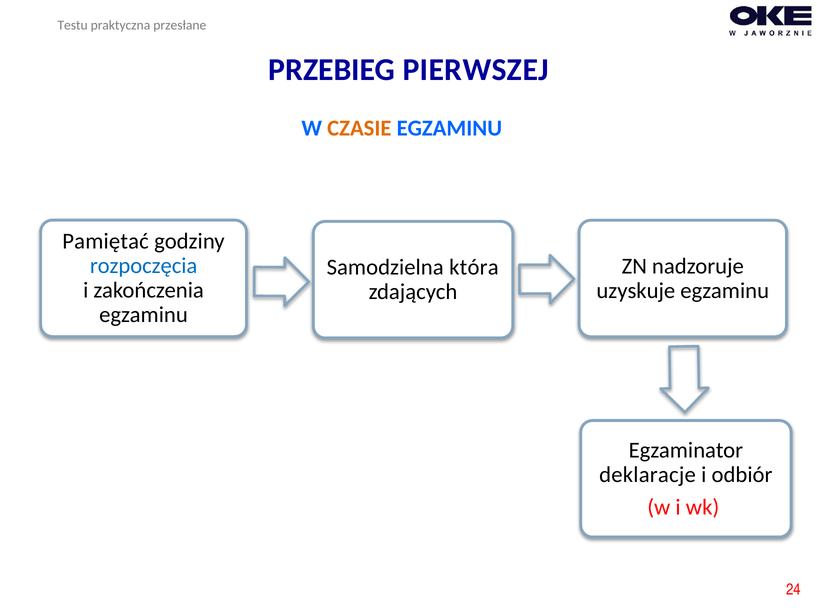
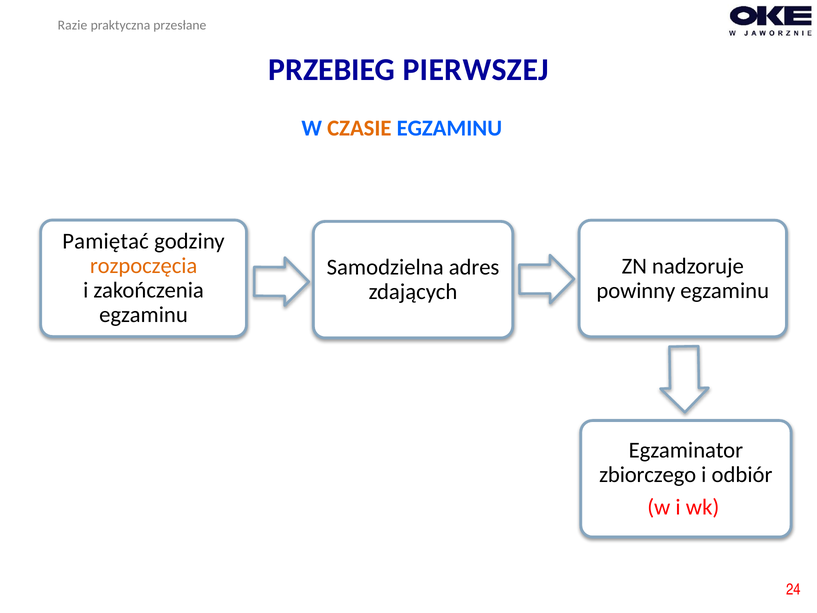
Testu: Testu -> Razie (73, 25)
rozpoczęcia colour: blue -> orange (144, 266)
która: która -> adres (474, 267)
uzyskuje: uzyskuje -> powinny (636, 291)
deklaracje: deklaracje -> zbiorczego (648, 474)
